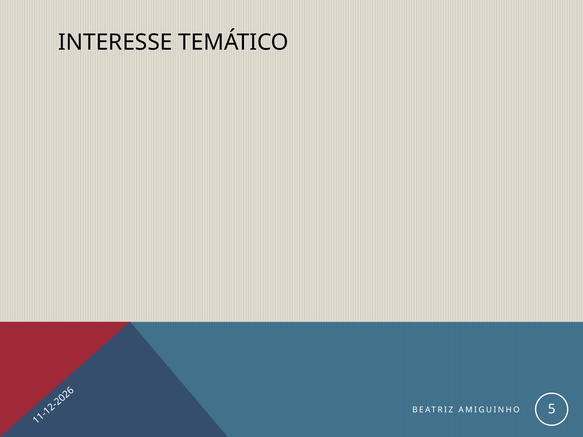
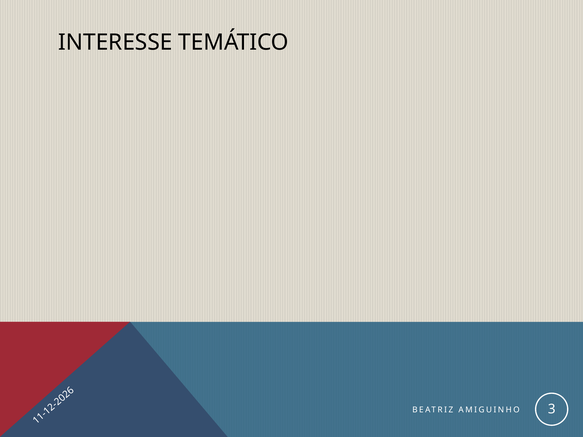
5: 5 -> 3 (552, 409)
